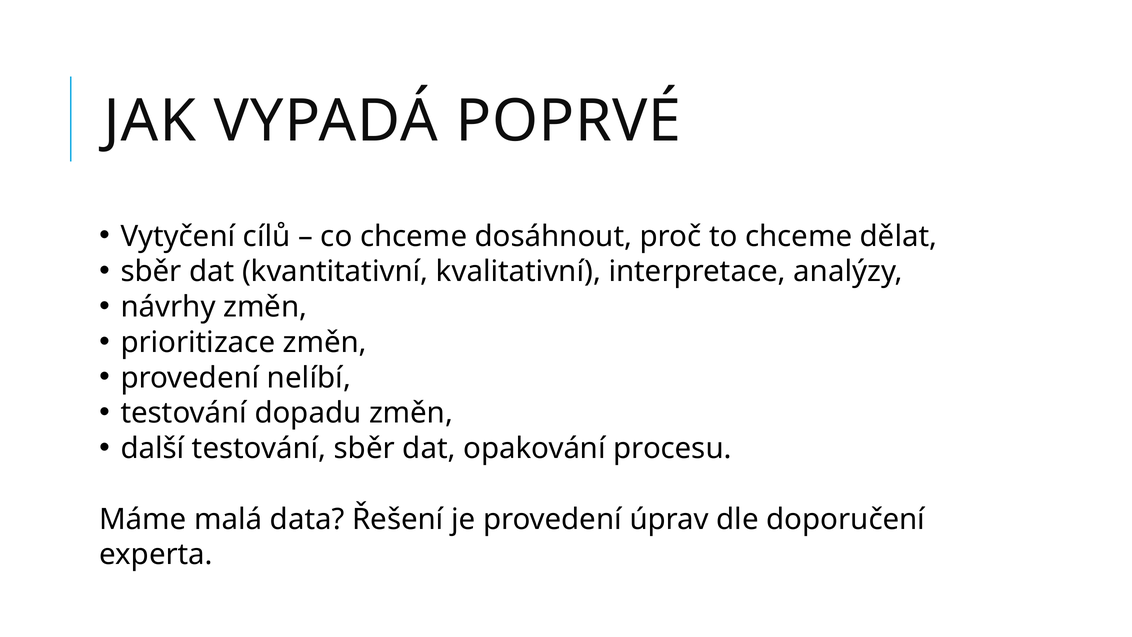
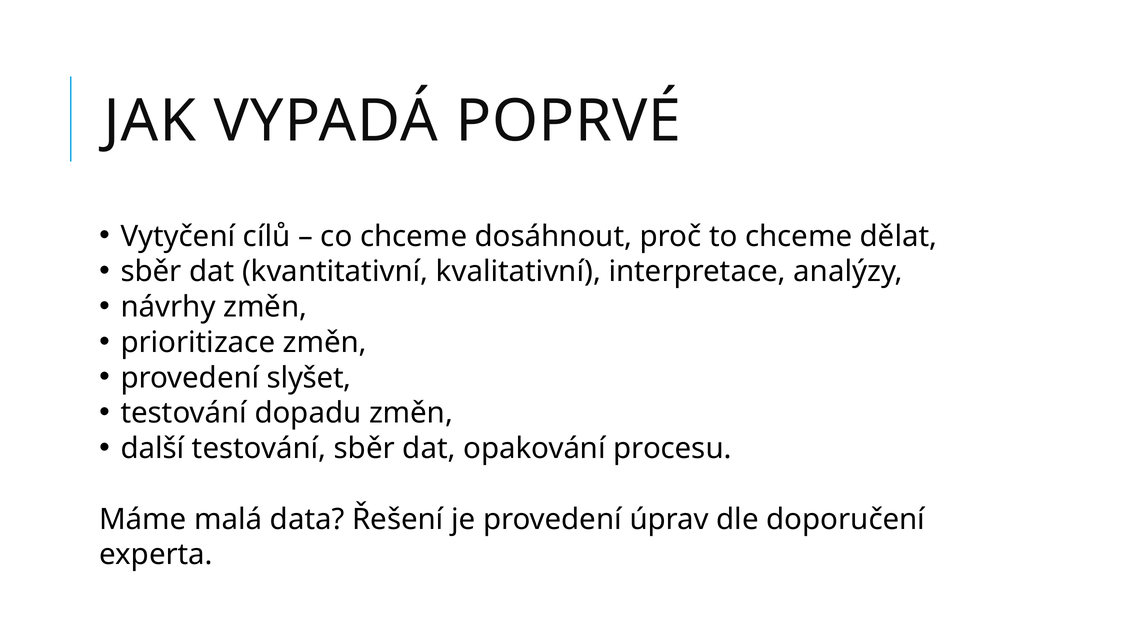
nelíbí: nelíbí -> slyšet (309, 378)
